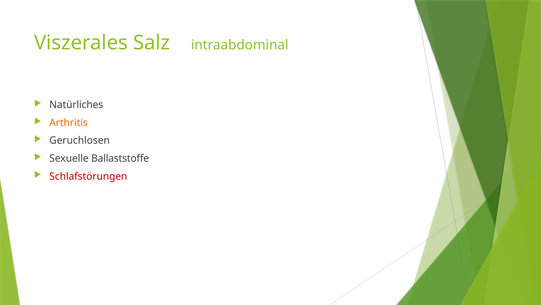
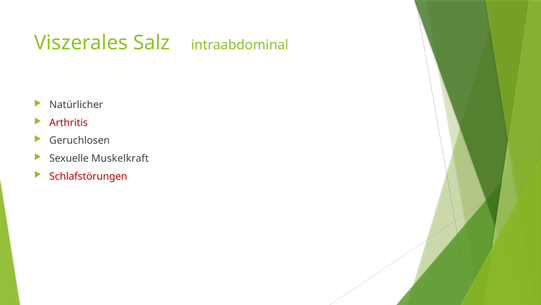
Natürliches: Natürliches -> Natürlicher (76, 105)
Arthritis colour: orange -> red (69, 123)
Ballaststoffe: Ballaststoffe -> Muskelkraft (120, 158)
